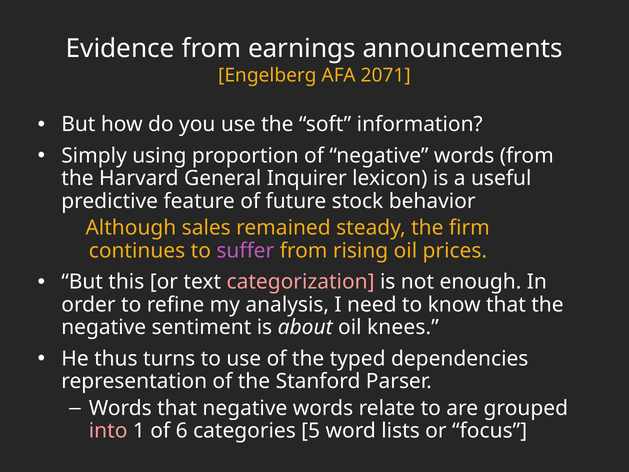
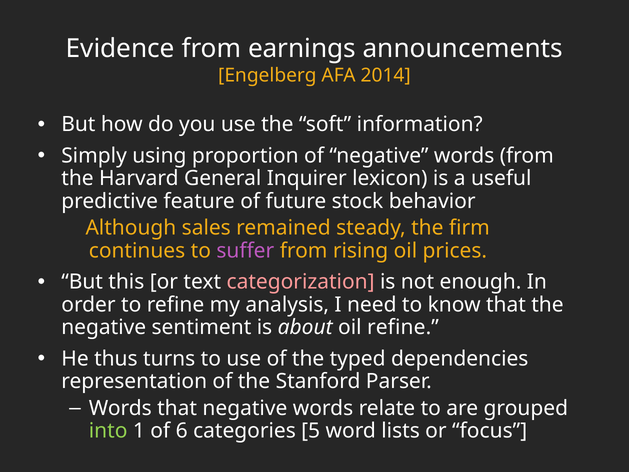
2071: 2071 -> 2014 (386, 75)
oil knees: knees -> refine (403, 327)
into colour: pink -> light green (108, 431)
